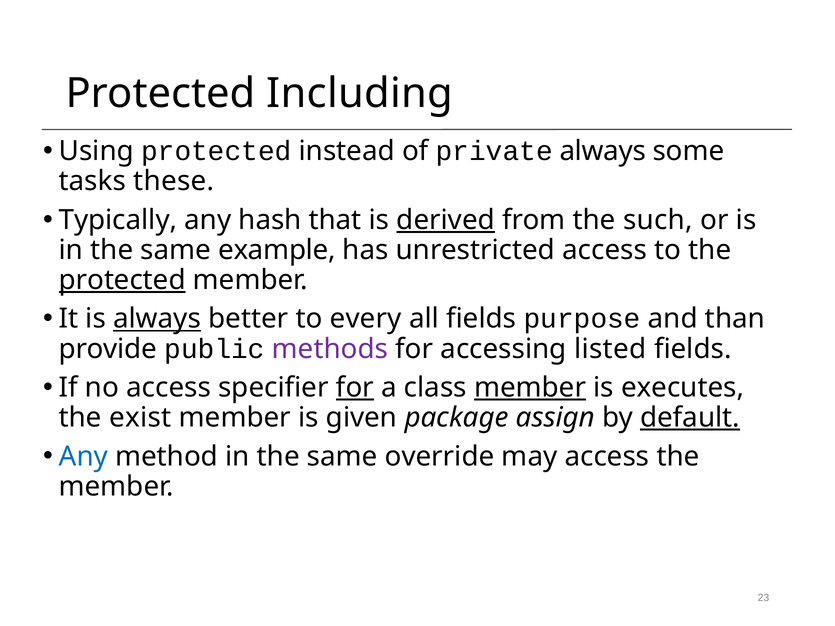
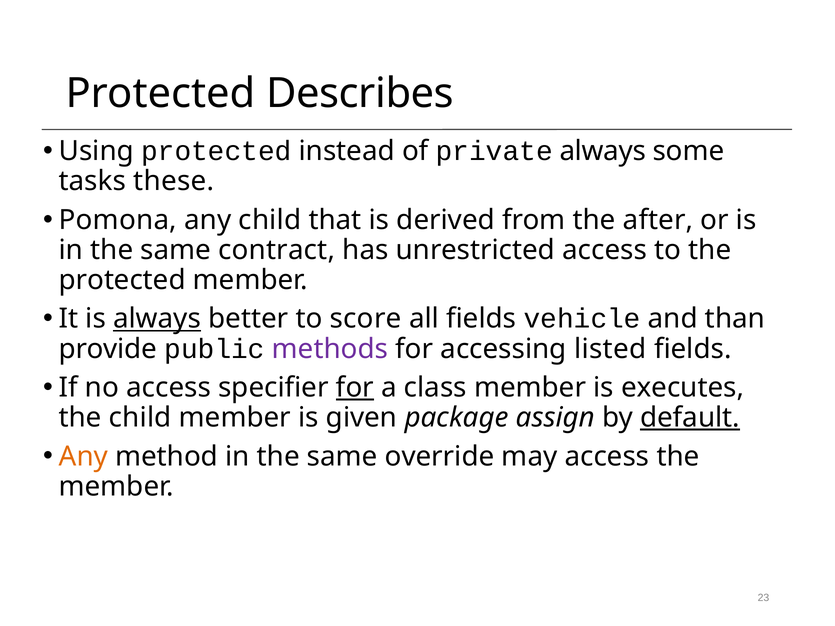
Including: Including -> Describes (360, 94)
Typically: Typically -> Pomona (118, 220)
any hash: hash -> child (270, 220)
derived underline: present -> none (446, 220)
such: such -> after (658, 220)
example: example -> contract (277, 250)
protected underline: present -> none (122, 280)
every: every -> score (366, 319)
purpose: purpose -> vehicle (582, 319)
member underline: present -> none (530, 388)
the exist: exist -> child (140, 418)
Any colour: blue -> orange (83, 457)
